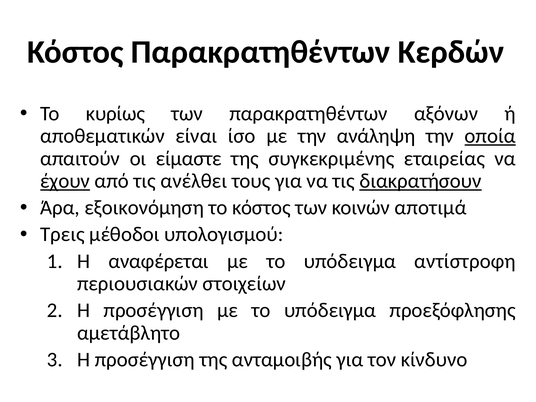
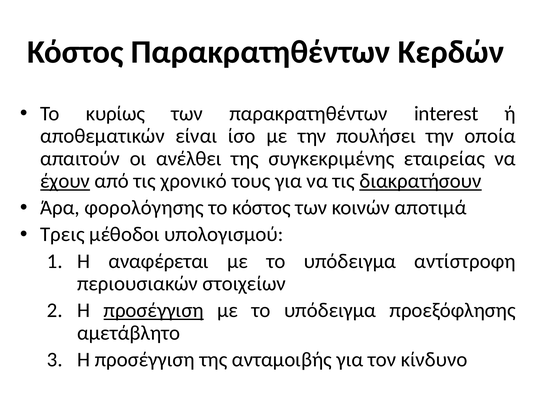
αξόνων: αξόνων -> interest (446, 114)
ανάληψη: ανάληψη -> πουλήσει (376, 136)
οποία underline: present -> none (490, 136)
είμαστε: είμαστε -> ανέλθει (189, 159)
ανέλθει: ανέλθει -> χρονικό (194, 181)
εξοικονόμηση: εξοικονόμηση -> φορολόγησης (144, 208)
προσέγγιση underline: none -> present (154, 310)
